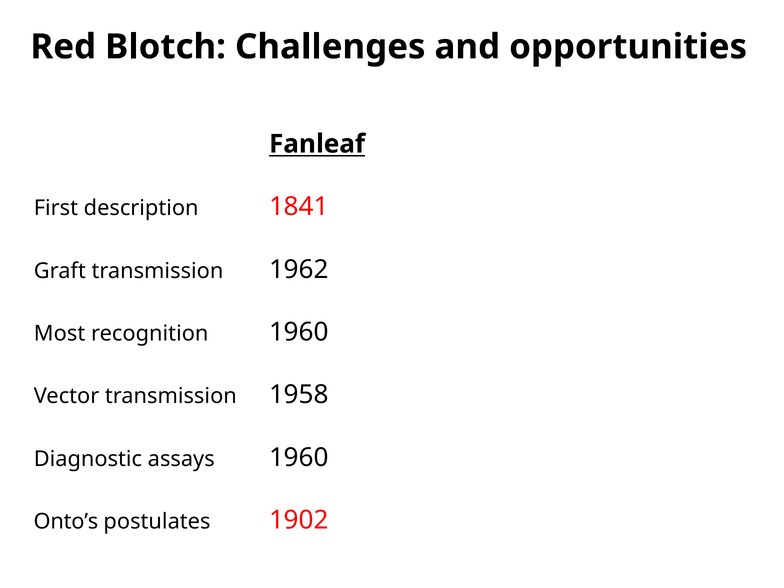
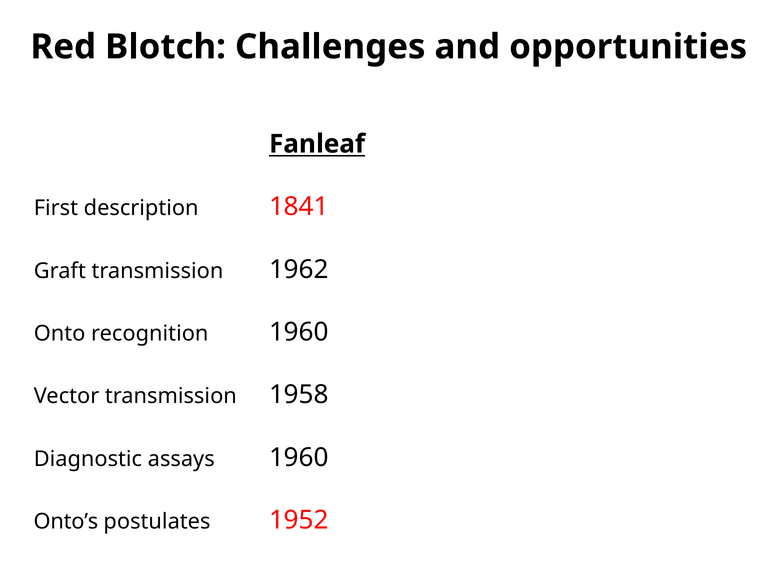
Most: Most -> Onto (60, 334)
1902: 1902 -> 1952 (299, 520)
